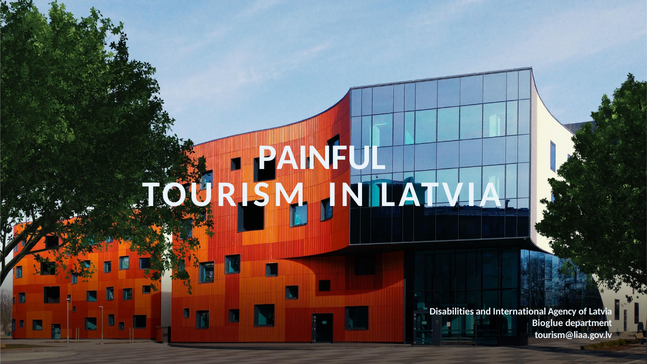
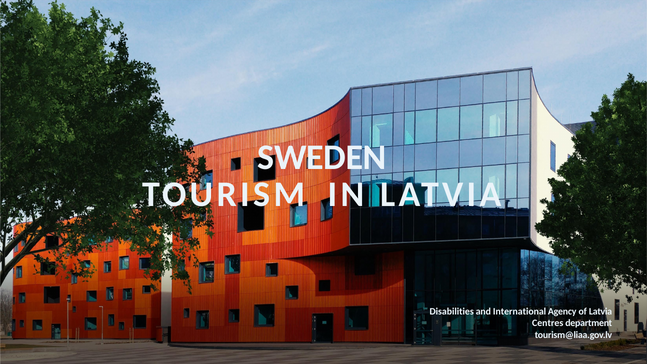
PAINFUL: PAINFUL -> SWEDEN (322, 157)
Bioglue: Bioglue -> Centres (548, 323)
